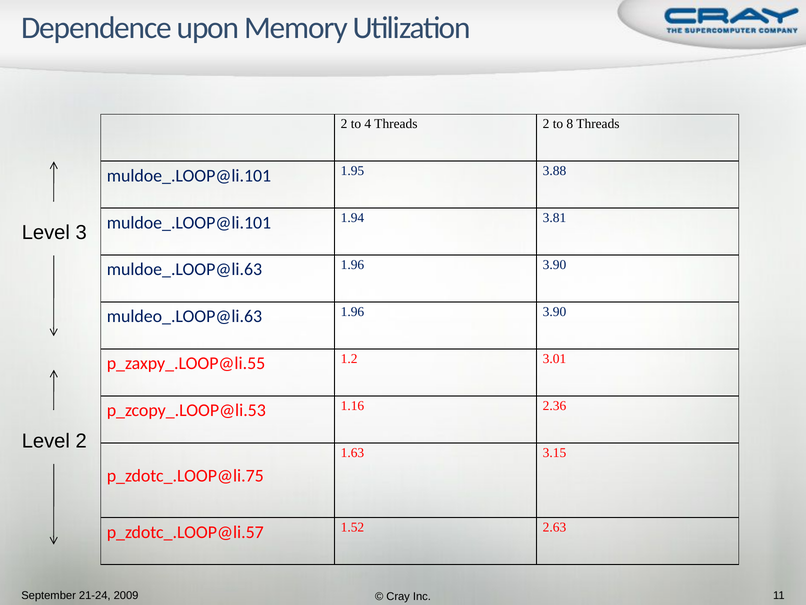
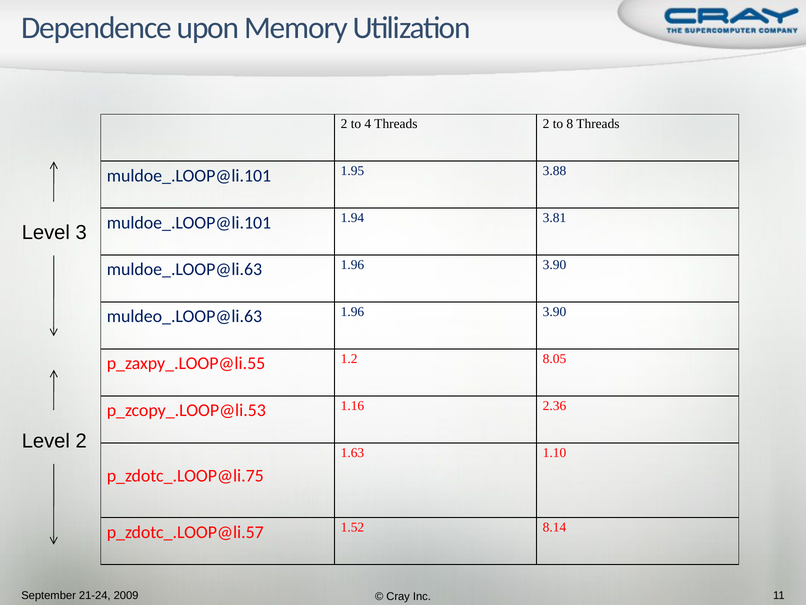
3.01: 3.01 -> 8.05 (554, 358)
3.15: 3.15 -> 1.10 (554, 452)
2.63: 2.63 -> 8.14 (554, 527)
